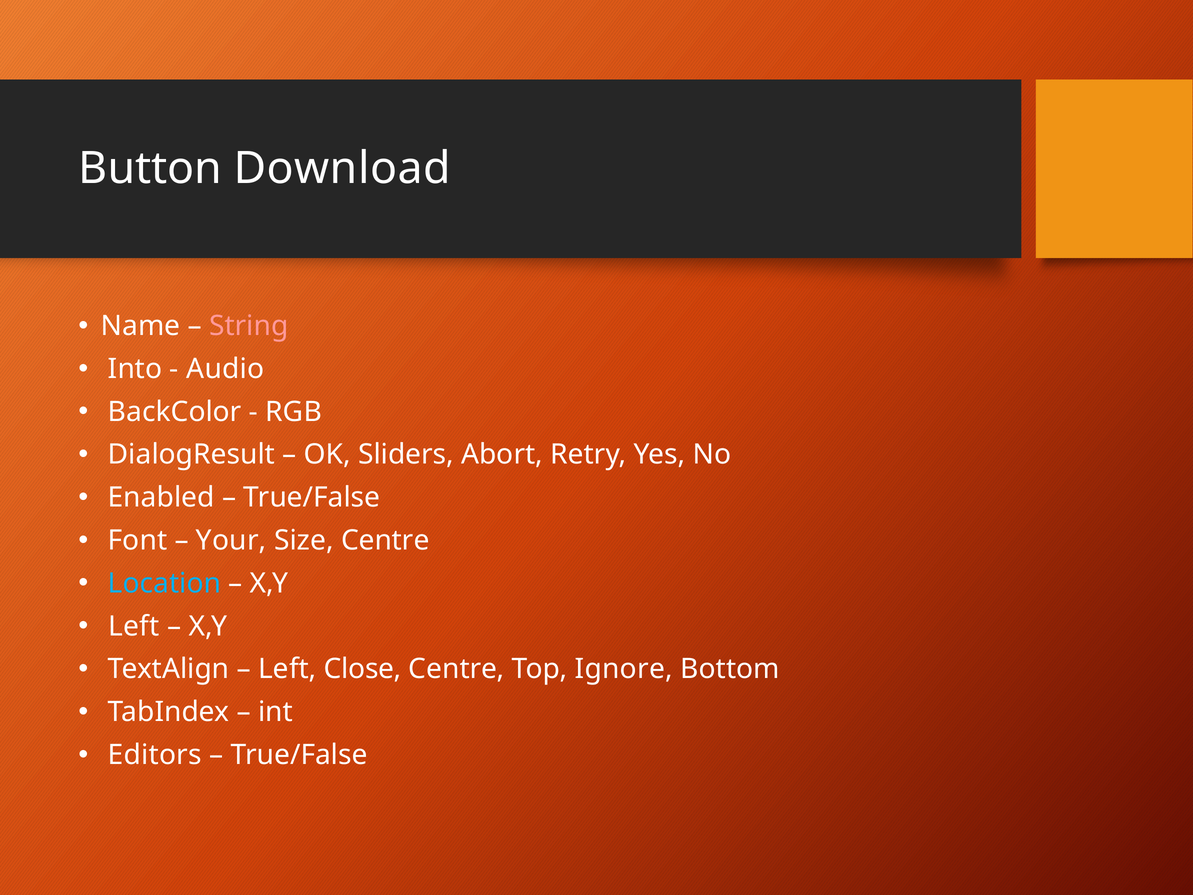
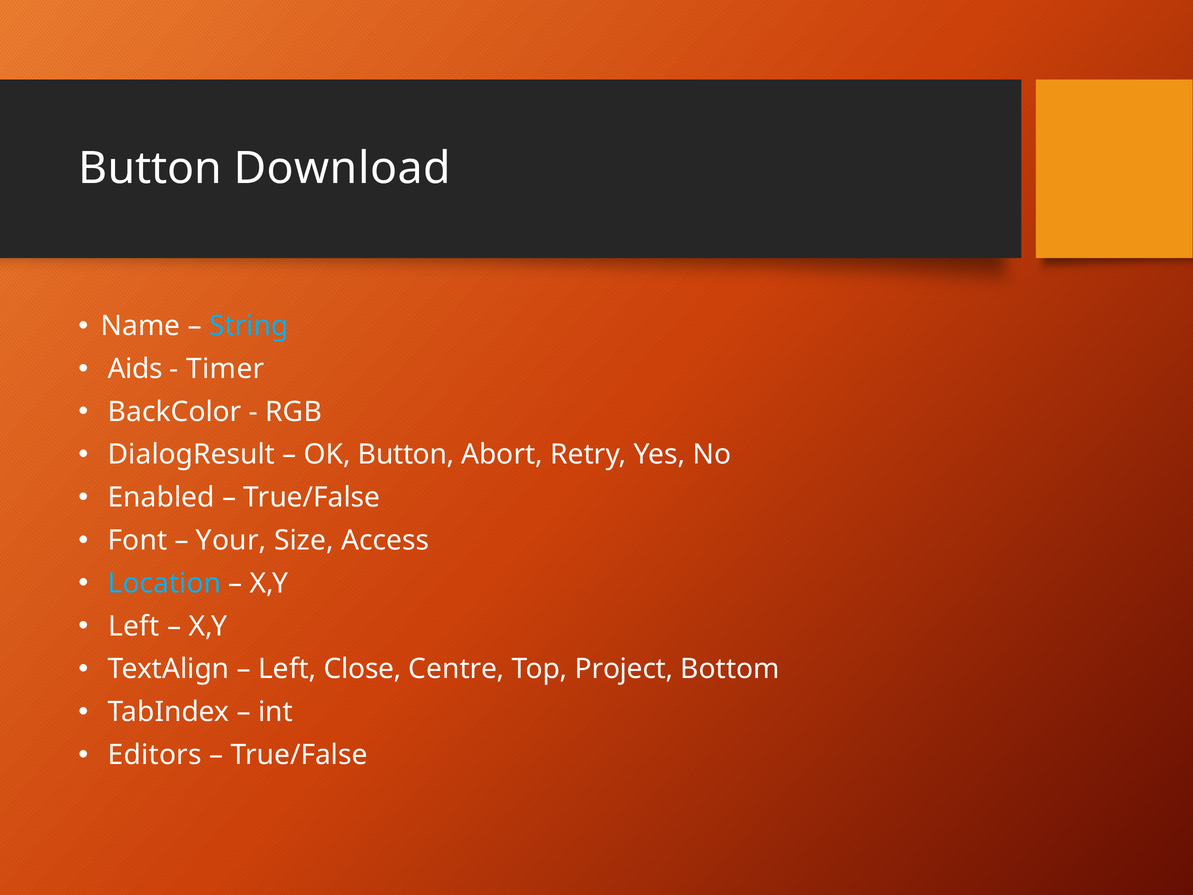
String colour: pink -> light blue (249, 326)
Into: Into -> Aids (135, 369)
Audio: Audio -> Timer (225, 369)
OK Sliders: Sliders -> Button (406, 455)
Size Centre: Centre -> Access (385, 540)
Ignore: Ignore -> Project (624, 669)
